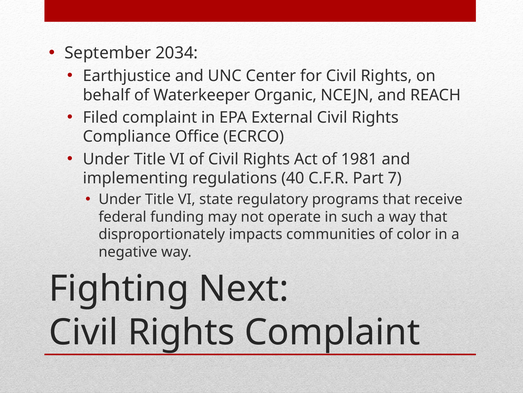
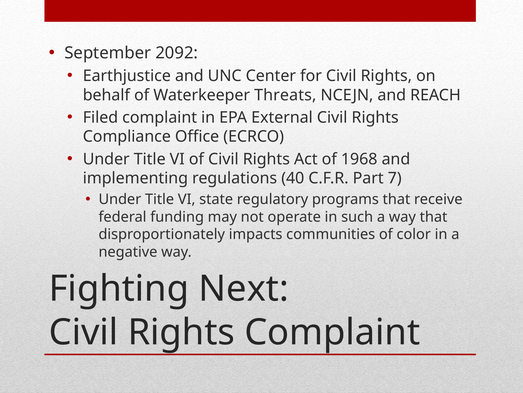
2034: 2034 -> 2092 (177, 53)
Organic: Organic -> Threats (285, 95)
1981: 1981 -> 1968 (359, 159)
